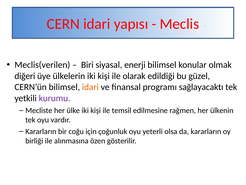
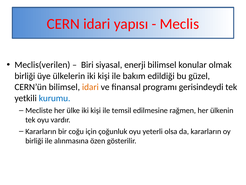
diğeri: diğeri -> birliği (25, 76)
olarak: olarak -> bakım (134, 76)
sağlayacaktı: sağlayacaktı -> gerisindeydi (201, 87)
kurumu colour: purple -> blue (55, 98)
